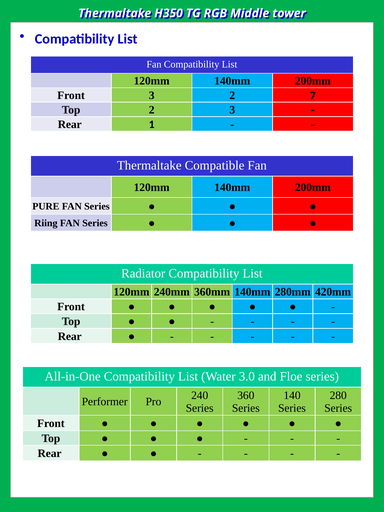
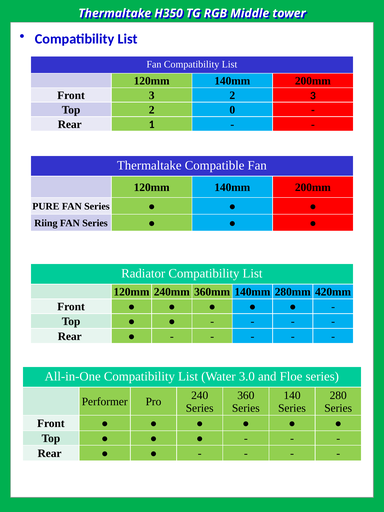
2 7: 7 -> 3 (313, 96)
2 3: 3 -> 0 (232, 110)
